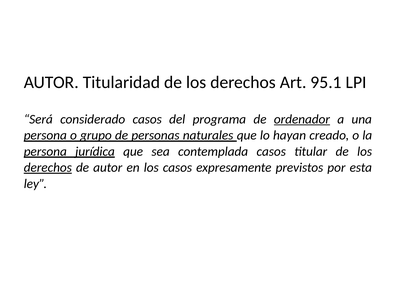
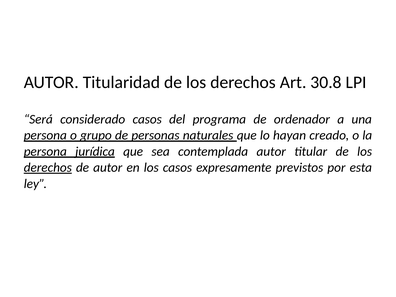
95.1: 95.1 -> 30.8 (326, 82)
ordenador underline: present -> none (302, 119)
contemplada casos: casos -> autor (271, 151)
